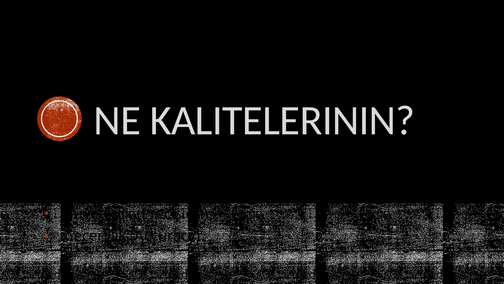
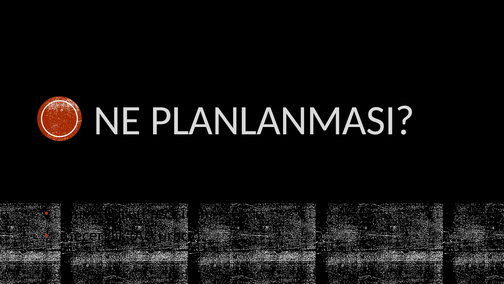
KALITELERININ: KALITELERININ -> PLANLANMASI (282, 121)
